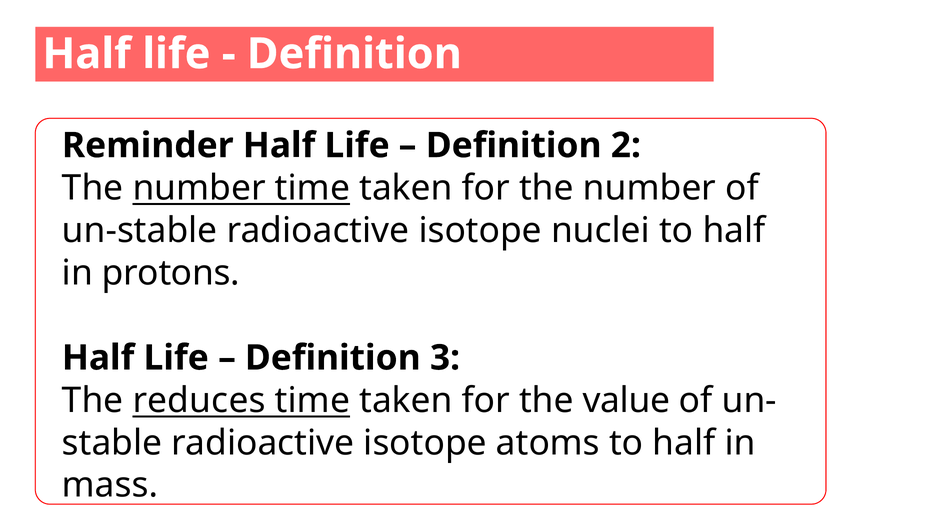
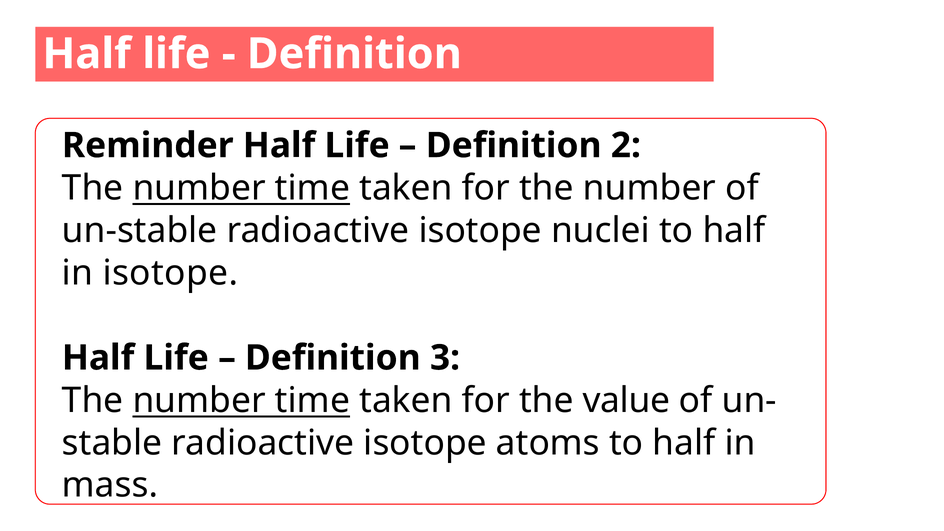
in protons: protons -> isotope (170, 273)
reduces: reduces -> number (199, 400)
